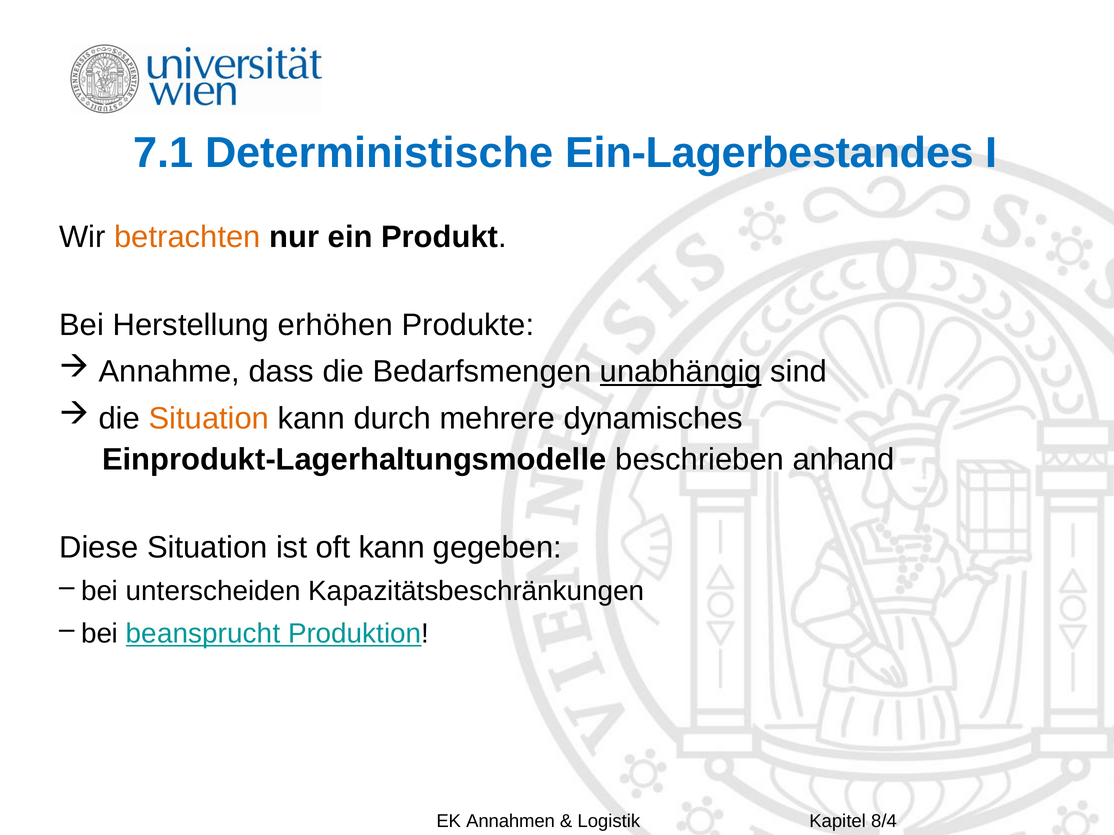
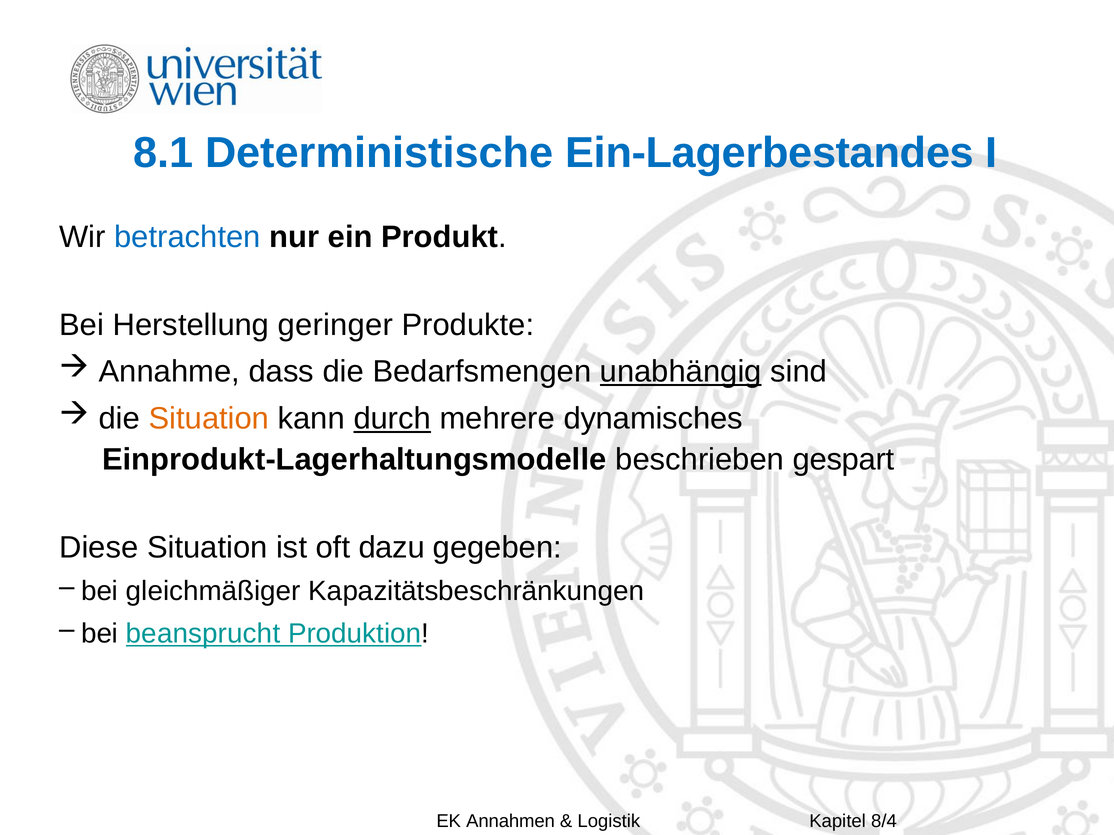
7.1: 7.1 -> 8.1 (163, 153)
betrachten colour: orange -> blue (187, 237)
erhöhen: erhöhen -> geringer (335, 325)
durch underline: none -> present (392, 419)
anhand: anhand -> gespart (844, 460)
oft kann: kann -> dazu (392, 548)
unterscheiden: unterscheiden -> gleichmäßiger (213, 592)
